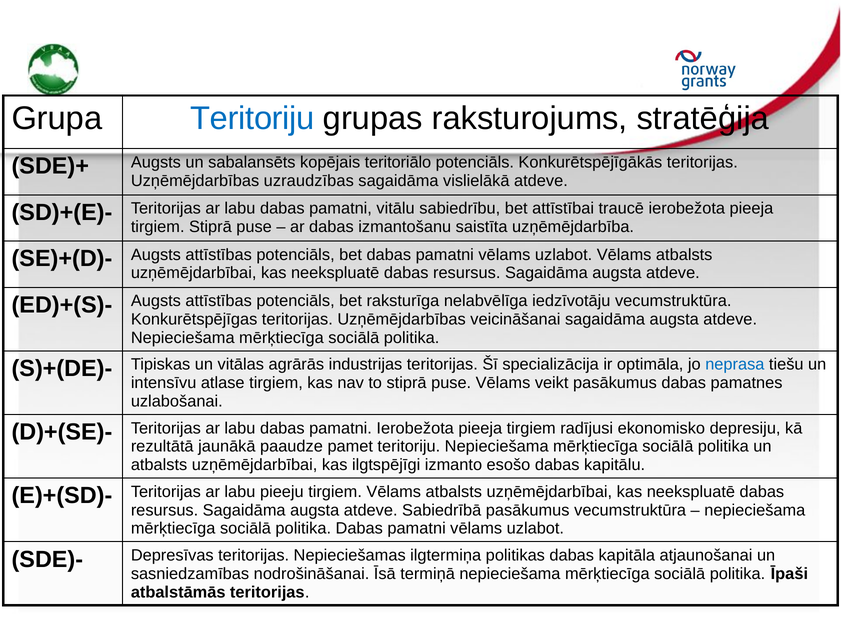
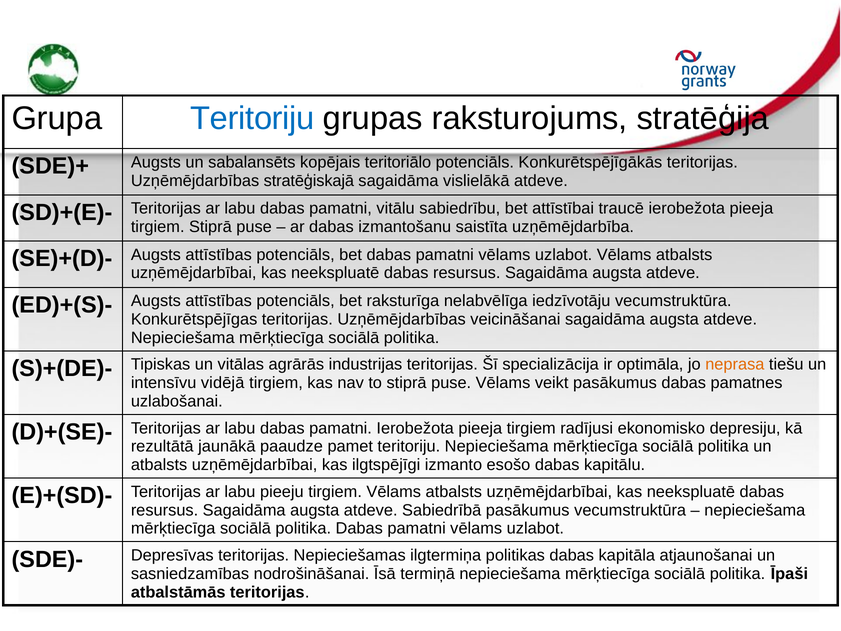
uzraudzības: uzraudzības -> stratēģiskajā (309, 181)
neprasa colour: blue -> orange (735, 364)
atlase: atlase -> vidējā (223, 383)
